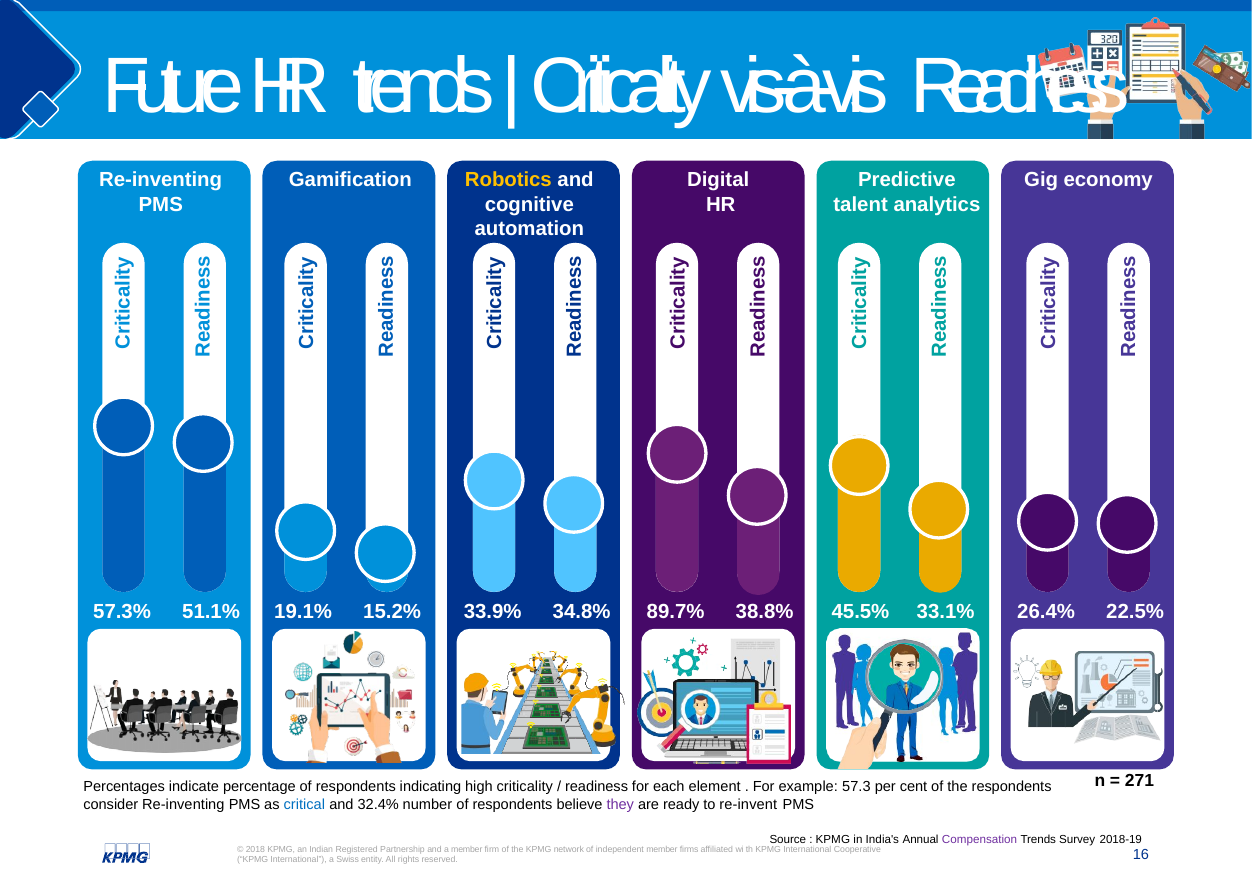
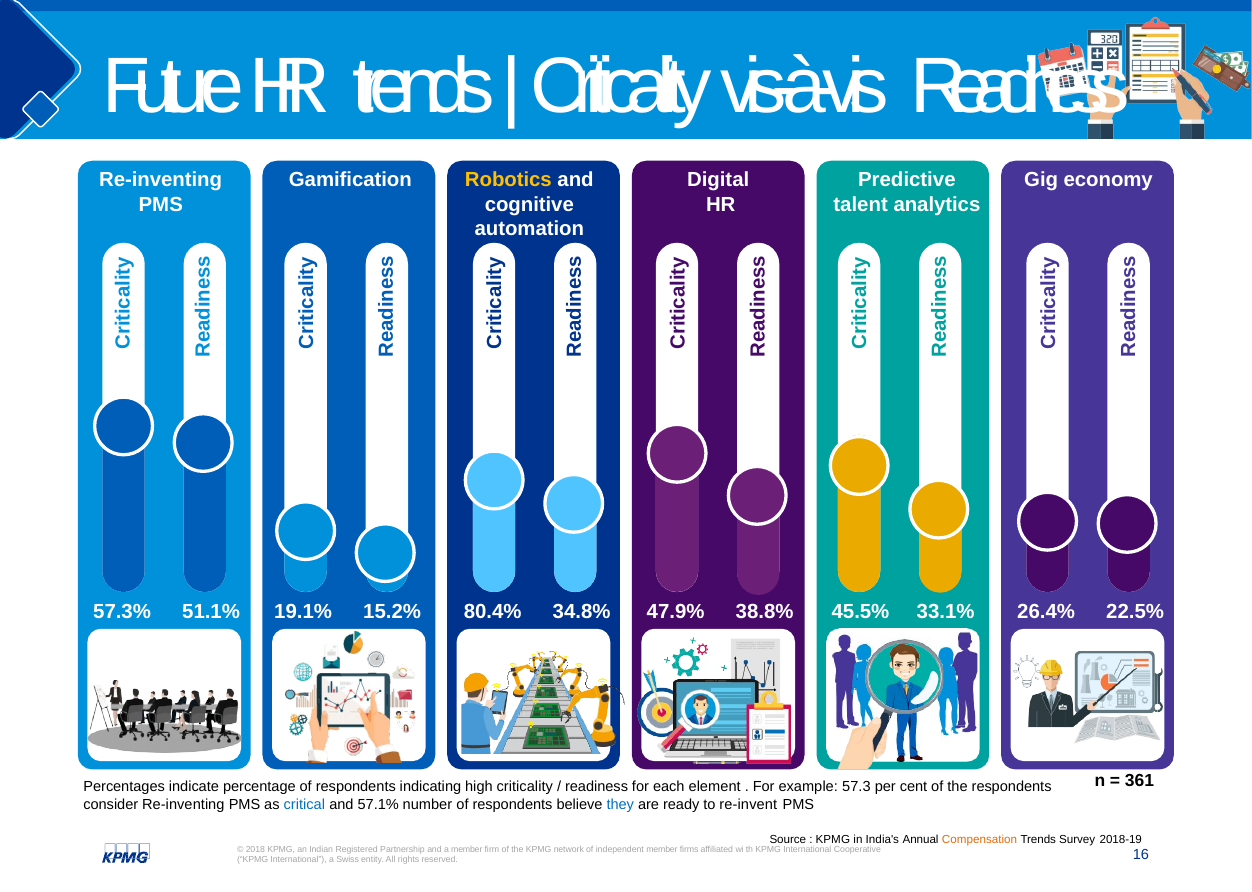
33.9%: 33.9% -> 80.4% (493, 612)
89.7%: 89.7% -> 47.9% (676, 612)
271: 271 -> 361 (1140, 782)
32.4%: 32.4% -> 57.1% (378, 805)
they colour: purple -> blue (620, 805)
Compensation colour: purple -> orange (980, 840)
